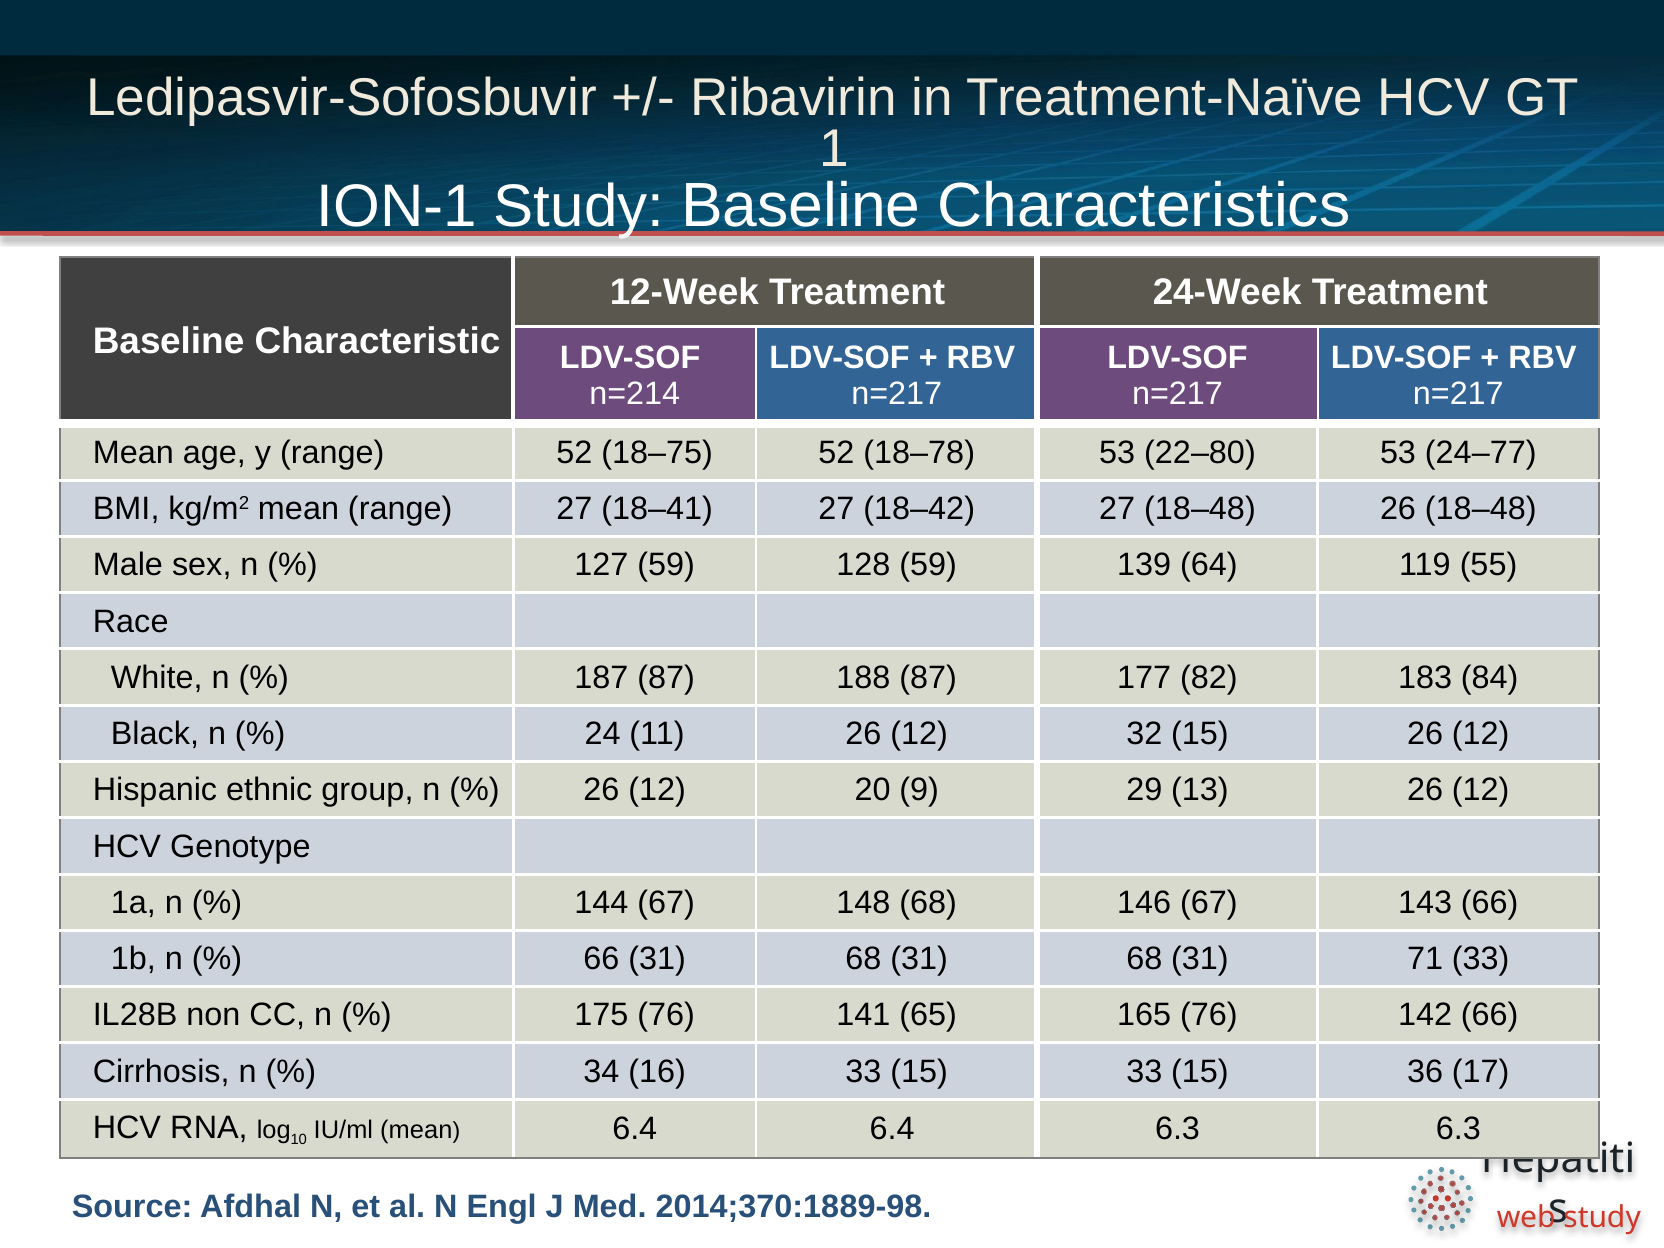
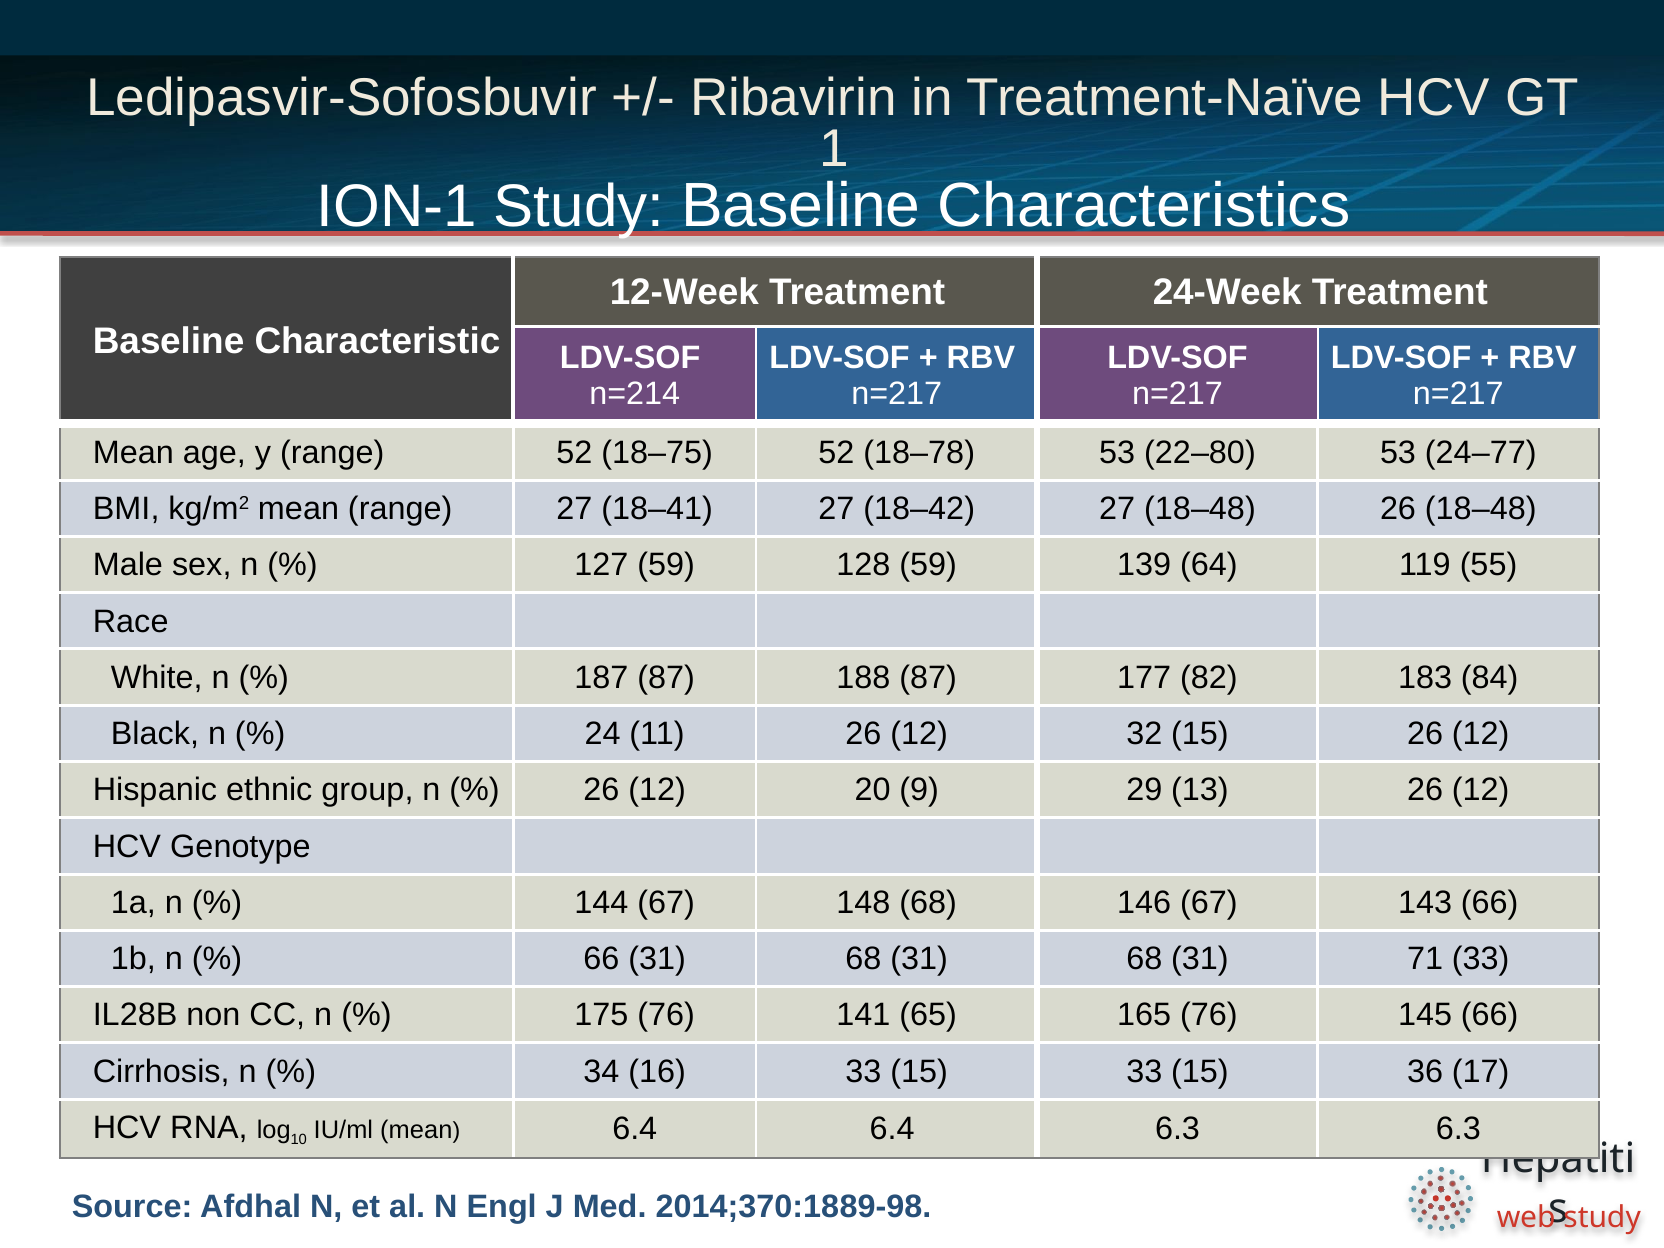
142: 142 -> 145 (1425, 1015)
